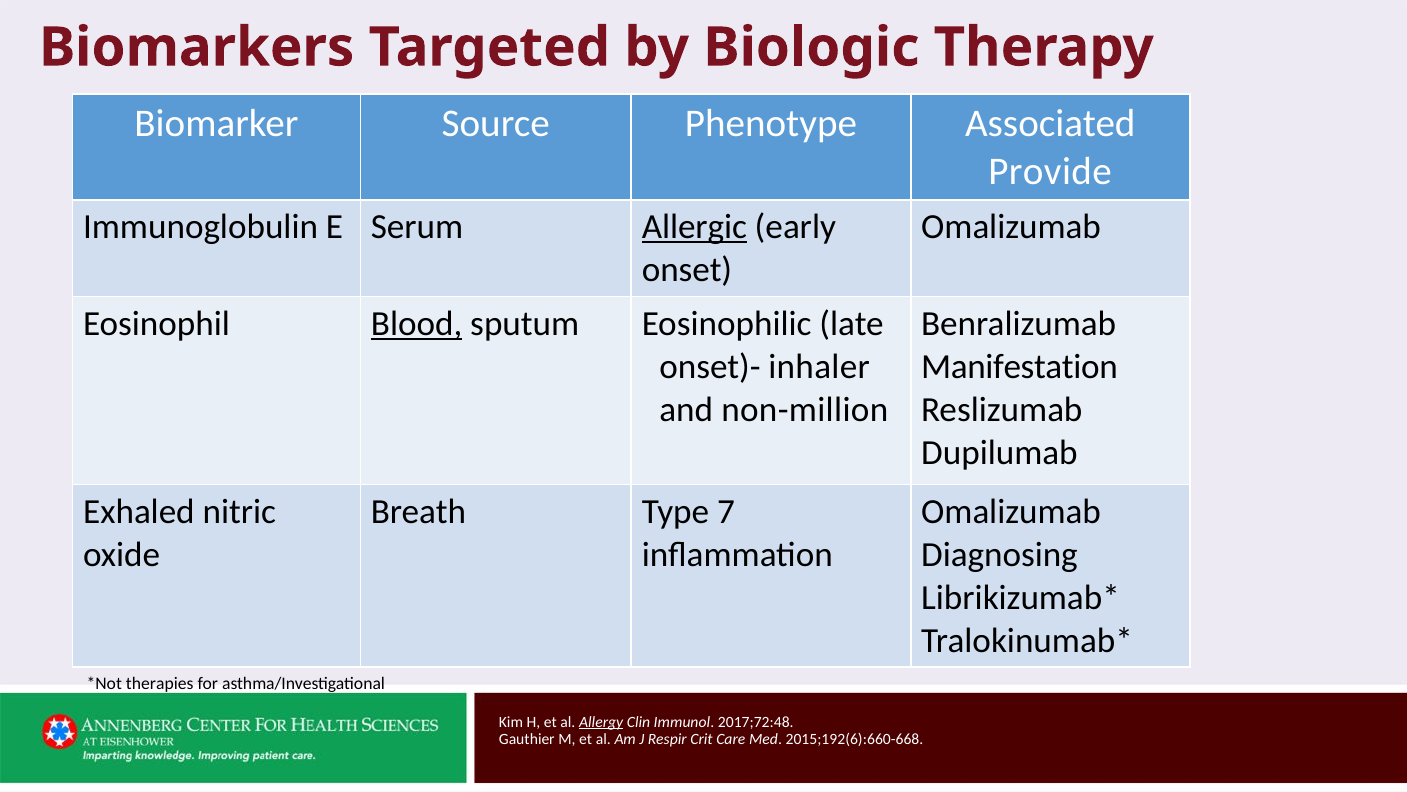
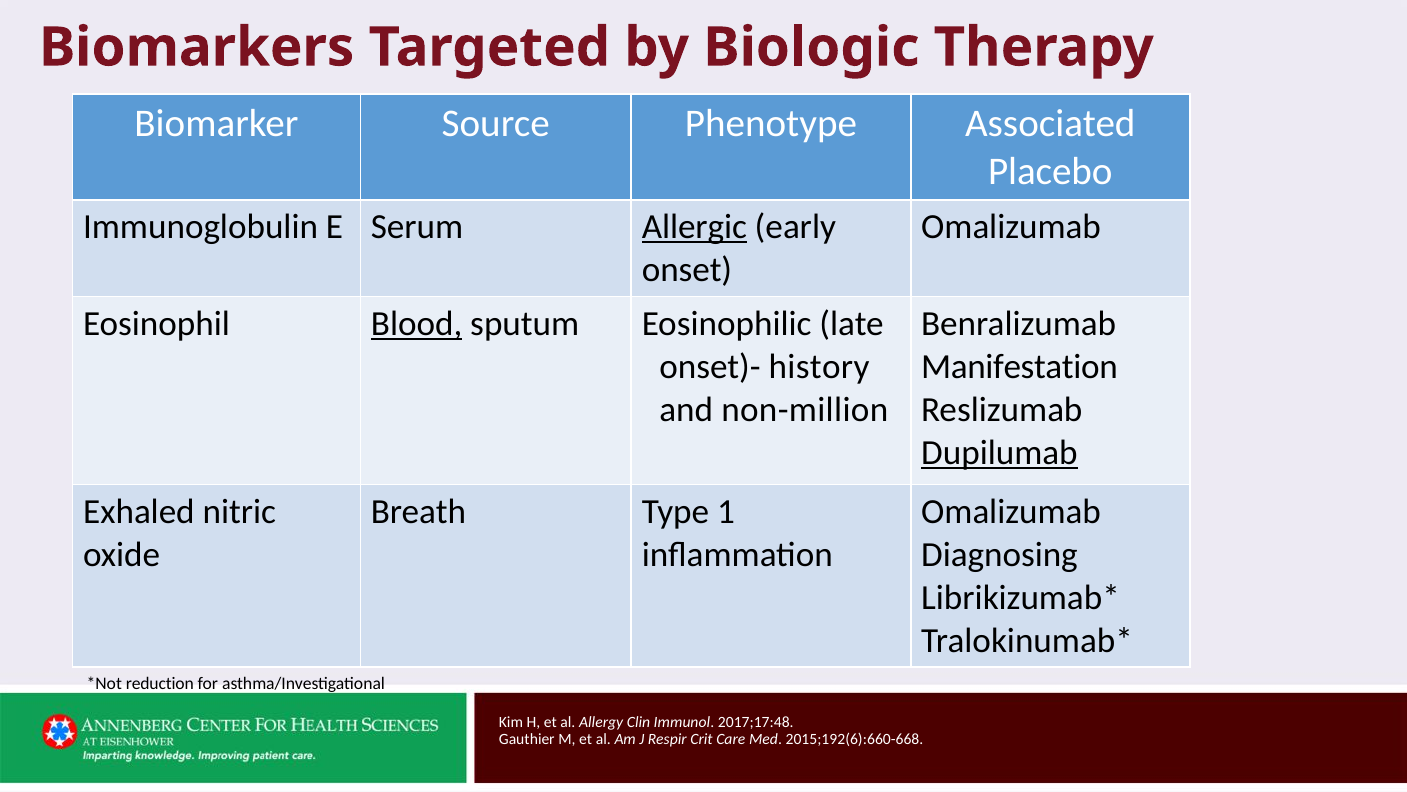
Provide: Provide -> Placebo (1050, 171)
inhaler: inhaler -> history (819, 367)
Dupilumab underline: none -> present (999, 452)
7: 7 -> 1 (726, 511)
therapies: therapies -> reduction (160, 683)
Allergy underline: present -> none (601, 722)
2017;72:48: 2017;72:48 -> 2017;17:48 (756, 722)
